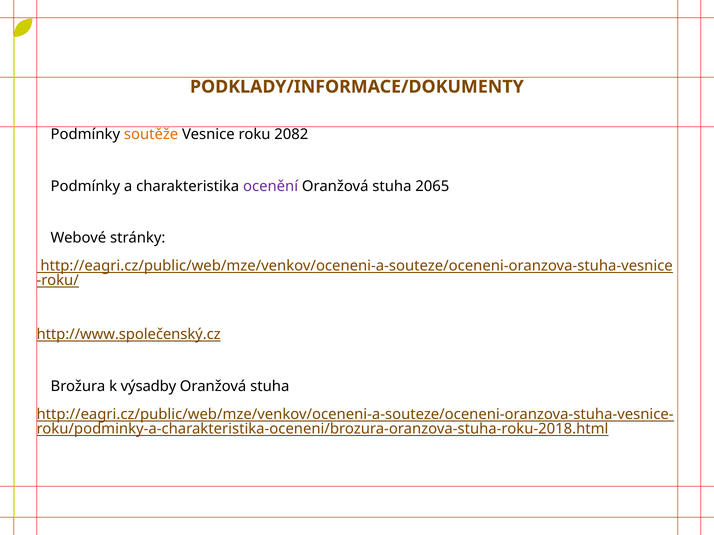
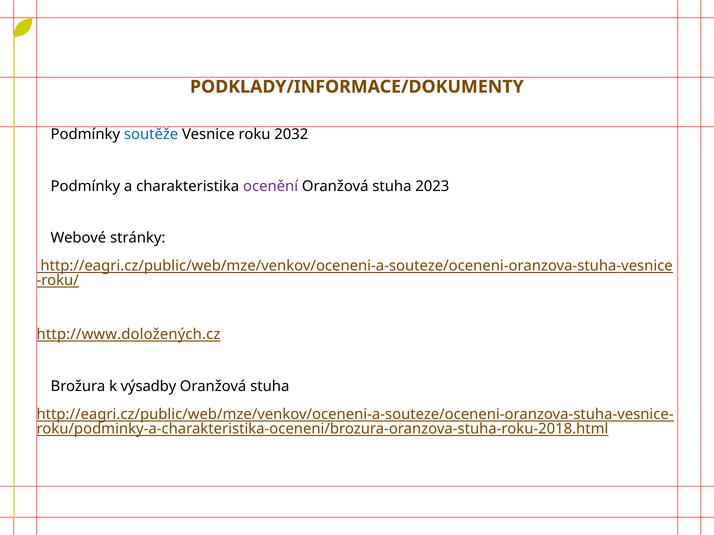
soutěže colour: orange -> blue (151, 134)
2082: 2082 -> 2032 (291, 134)
2065: 2065 -> 2023 (432, 186)
http://www.společenský.cz: http://www.společenský.cz -> http://www.doložených.cz (129, 335)
